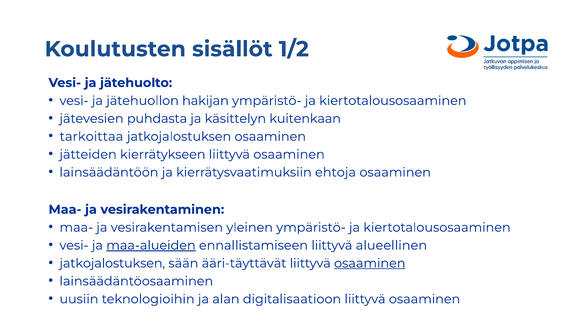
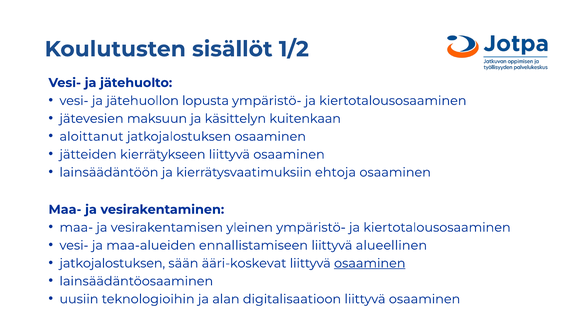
hakijan: hakijan -> lopusta (205, 101)
puhdasta: puhdasta -> maksuun (157, 119)
tarkoittaa: tarkoittaa -> aloittanut (91, 137)
maa-alueiden underline: present -> none (151, 245)
ääri-täyttävät: ääri-täyttävät -> ääri-koskevat (244, 263)
